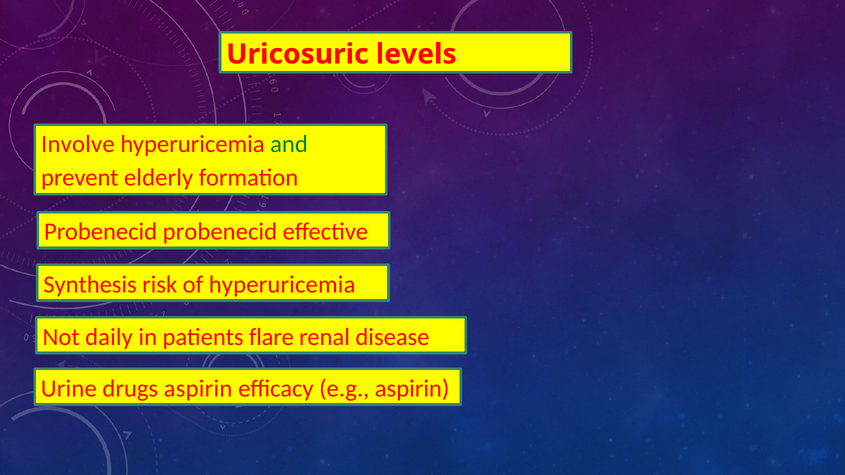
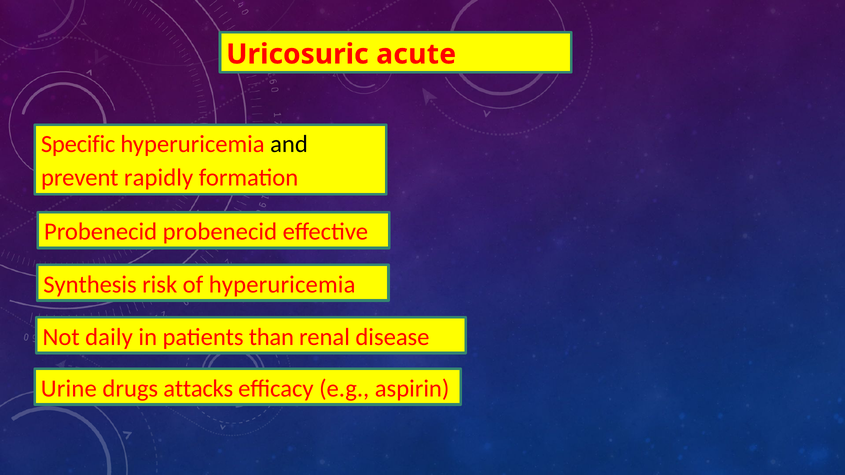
levels: levels -> acute (416, 54)
Involve: Involve -> Specific (78, 144)
and colour: green -> black (289, 144)
elderly: elderly -> rapidly (159, 178)
flare: flare -> than (271, 337)
drugs aspirin: aspirin -> attacks (198, 389)
